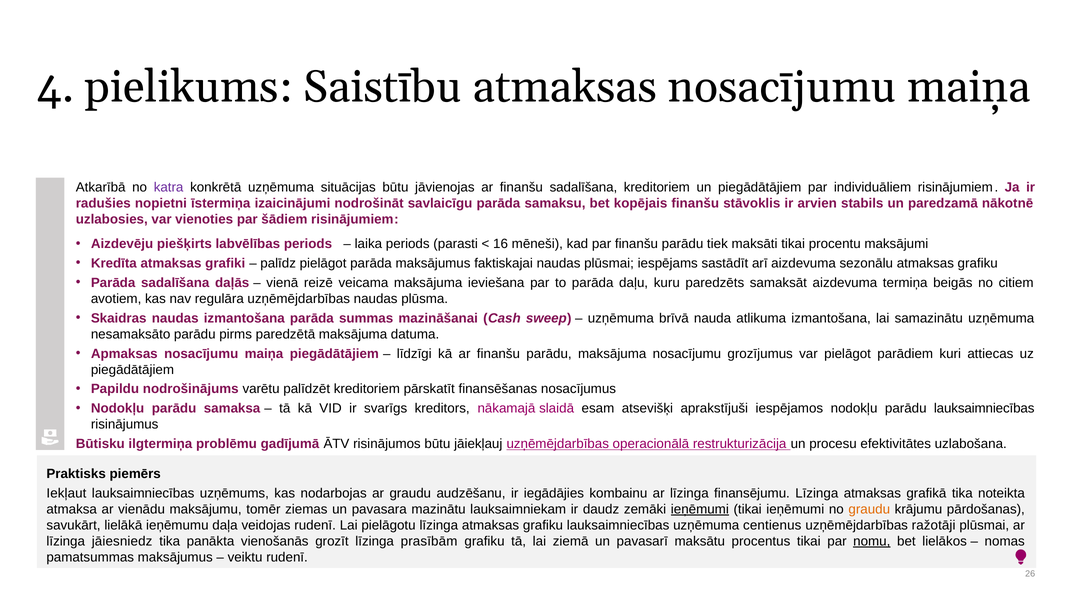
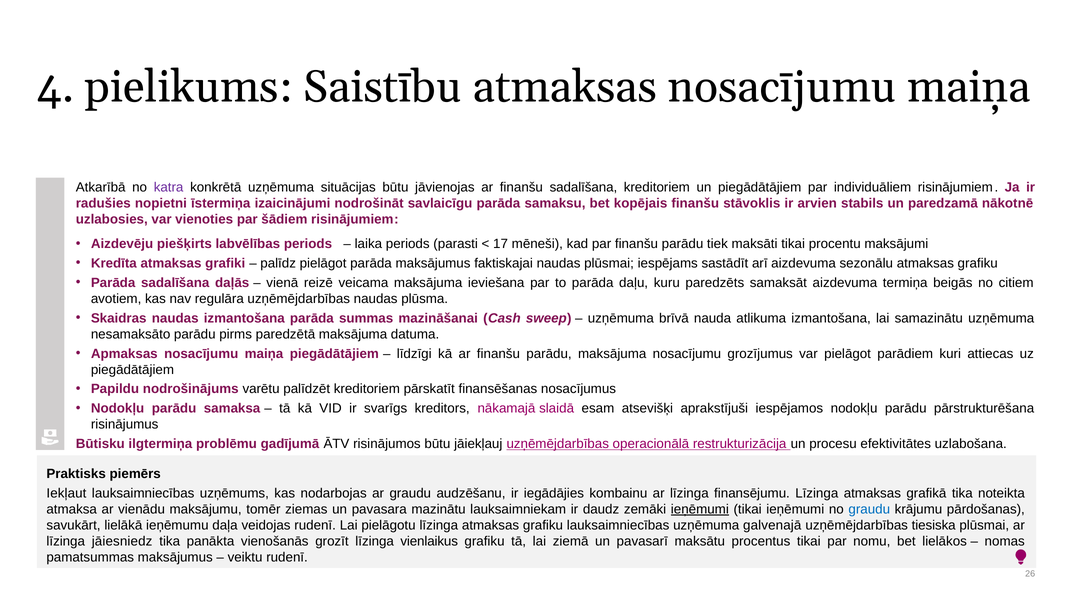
16: 16 -> 17 (501, 244)
parādu lauksaimniecības: lauksaimniecības -> pārstrukturēšana (984, 409)
graudu colour: orange -> blue (869, 510)
centienus: centienus -> galvenajā (772, 526)
ražotāji: ražotāji -> tiesiska (934, 526)
prasībām: prasībām -> vienlaikus (429, 542)
nomu underline: present -> none (872, 542)
